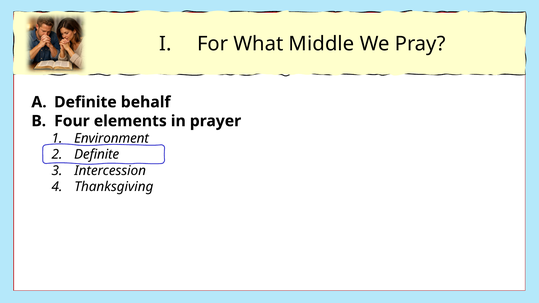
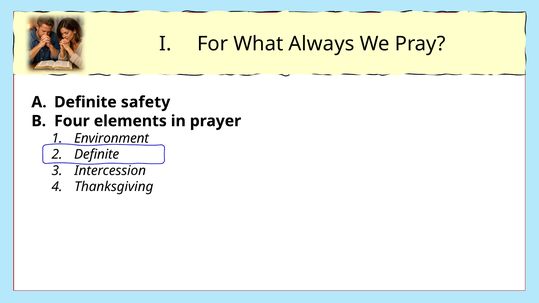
Middle: Middle -> Always (322, 44)
behalf: behalf -> safety (146, 102)
